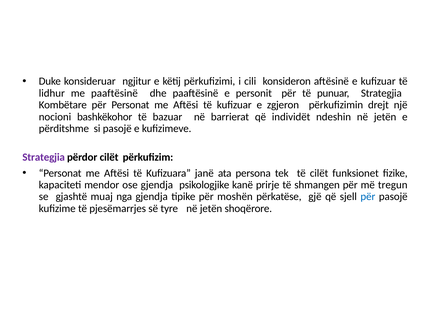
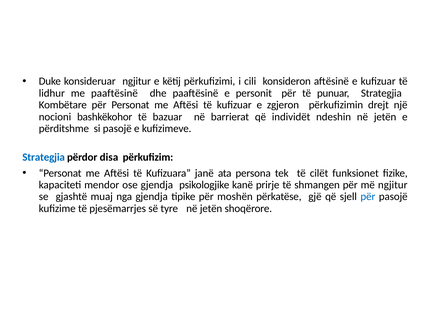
Strategjia colour: purple -> blue (44, 157)
përdor cilët: cilët -> disa (109, 157)
më tregun: tregun -> ngjitur (393, 185)
